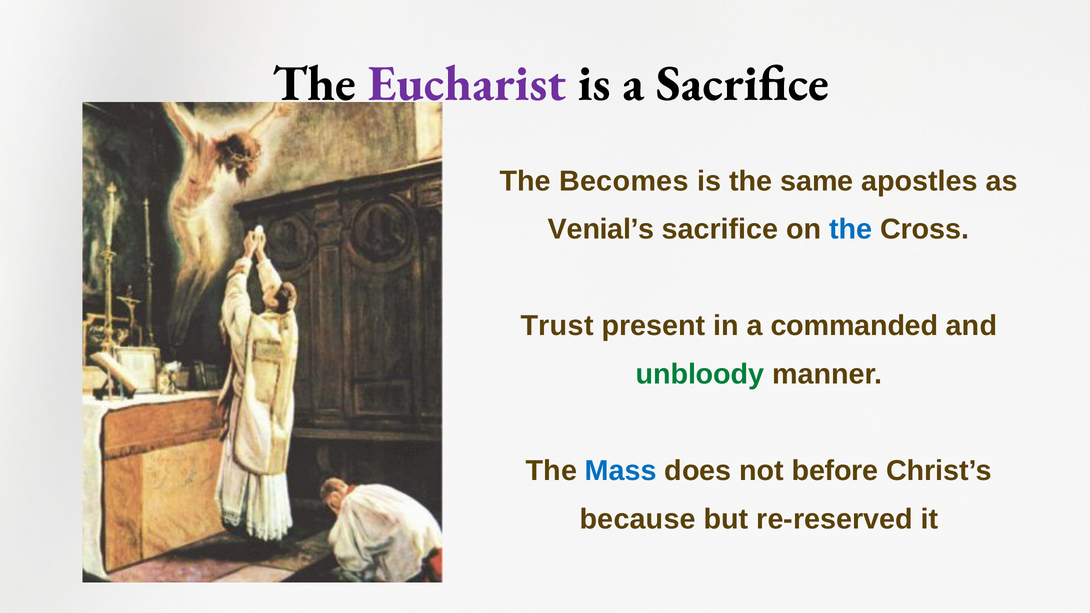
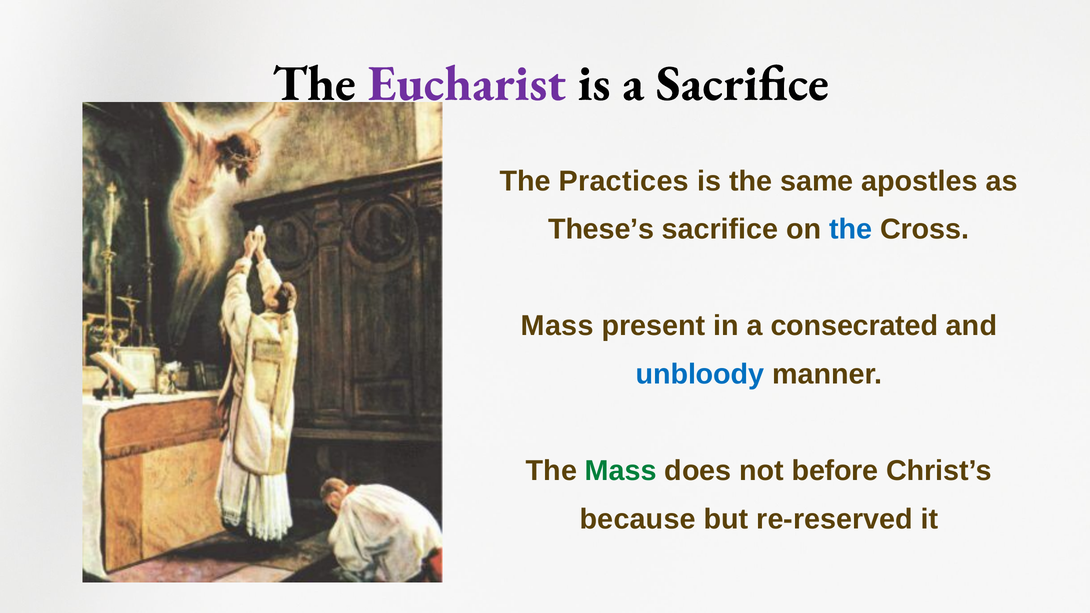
Becomes: Becomes -> Practices (624, 181)
Venial’s: Venial’s -> These’s (601, 229)
Trust: Trust -> Mass (557, 326)
commanded: commanded -> consecrated (854, 326)
unbloody colour: green -> blue (700, 374)
Mass colour: blue -> green (621, 471)
